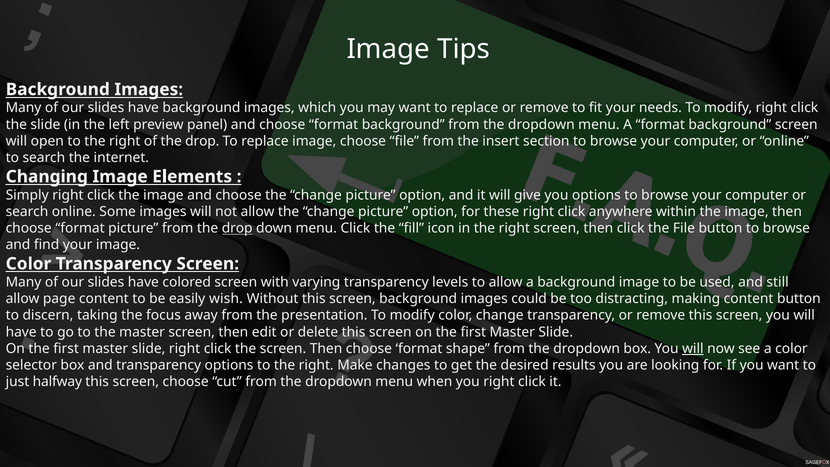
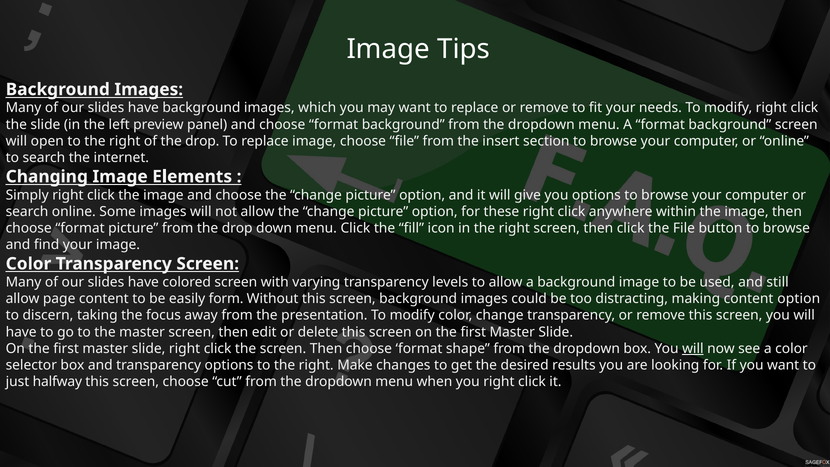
drop underline: present -> none (237, 228)
wish: wish -> form (226, 299)
content button: button -> option (799, 299)
